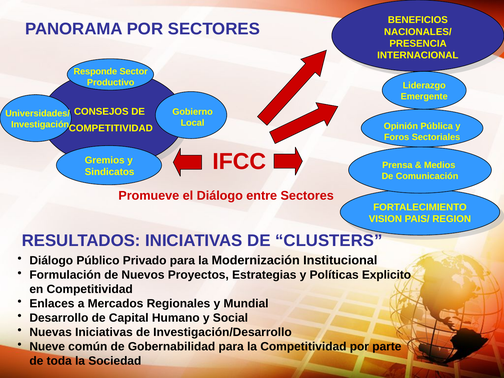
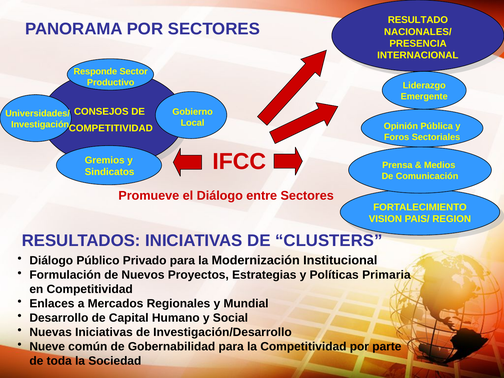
BENEFICIOS: BENEFICIOS -> RESULTADO (418, 20)
Explicito: Explicito -> Primaria (386, 275)
